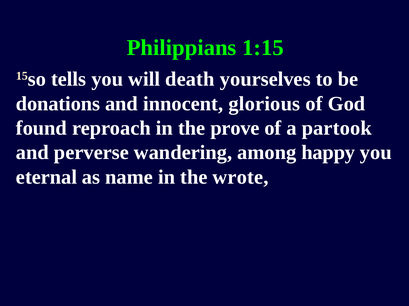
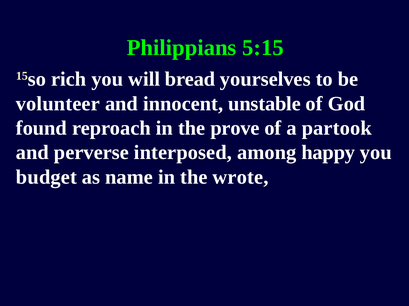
1:15: 1:15 -> 5:15 (263, 48)
tells: tells -> rich (69, 79)
death: death -> bread (190, 79)
donations: donations -> volunteer (58, 104)
glorious: glorious -> unstable (265, 104)
wandering: wandering -> interposed (183, 153)
eternal: eternal -> budget (46, 177)
